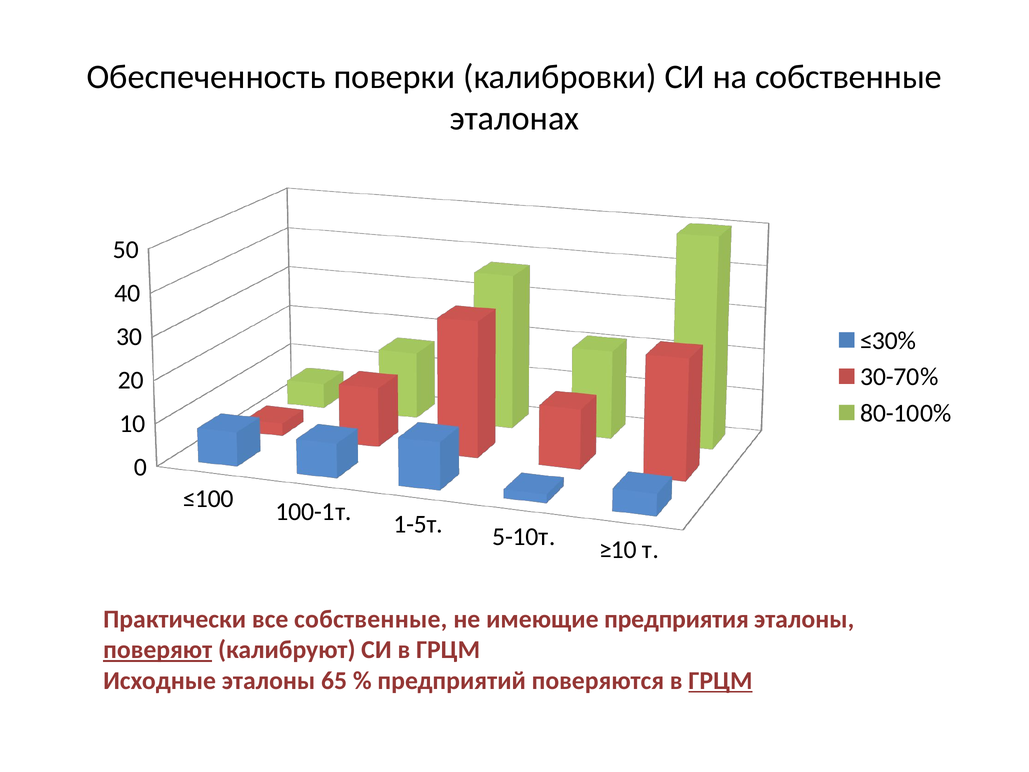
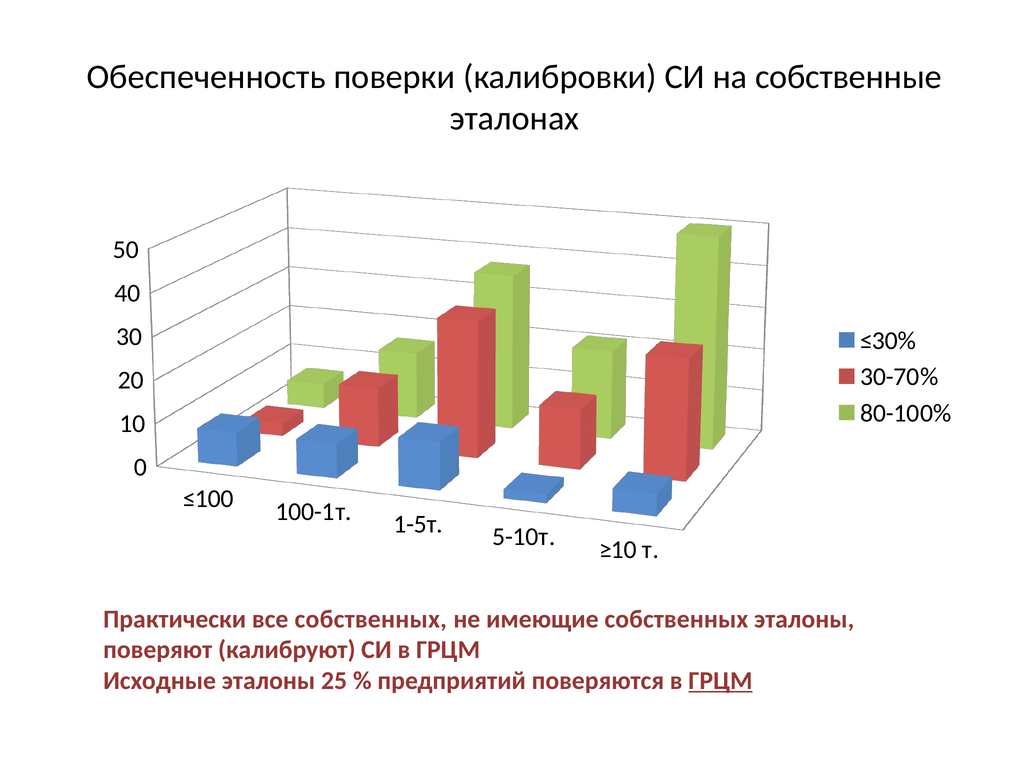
все собственные: собственные -> собственных (371, 619)
имеющие предприятия: предприятия -> собственных (676, 619)
поверяют underline: present -> none (158, 650)
65: 65 -> 25 (334, 681)
